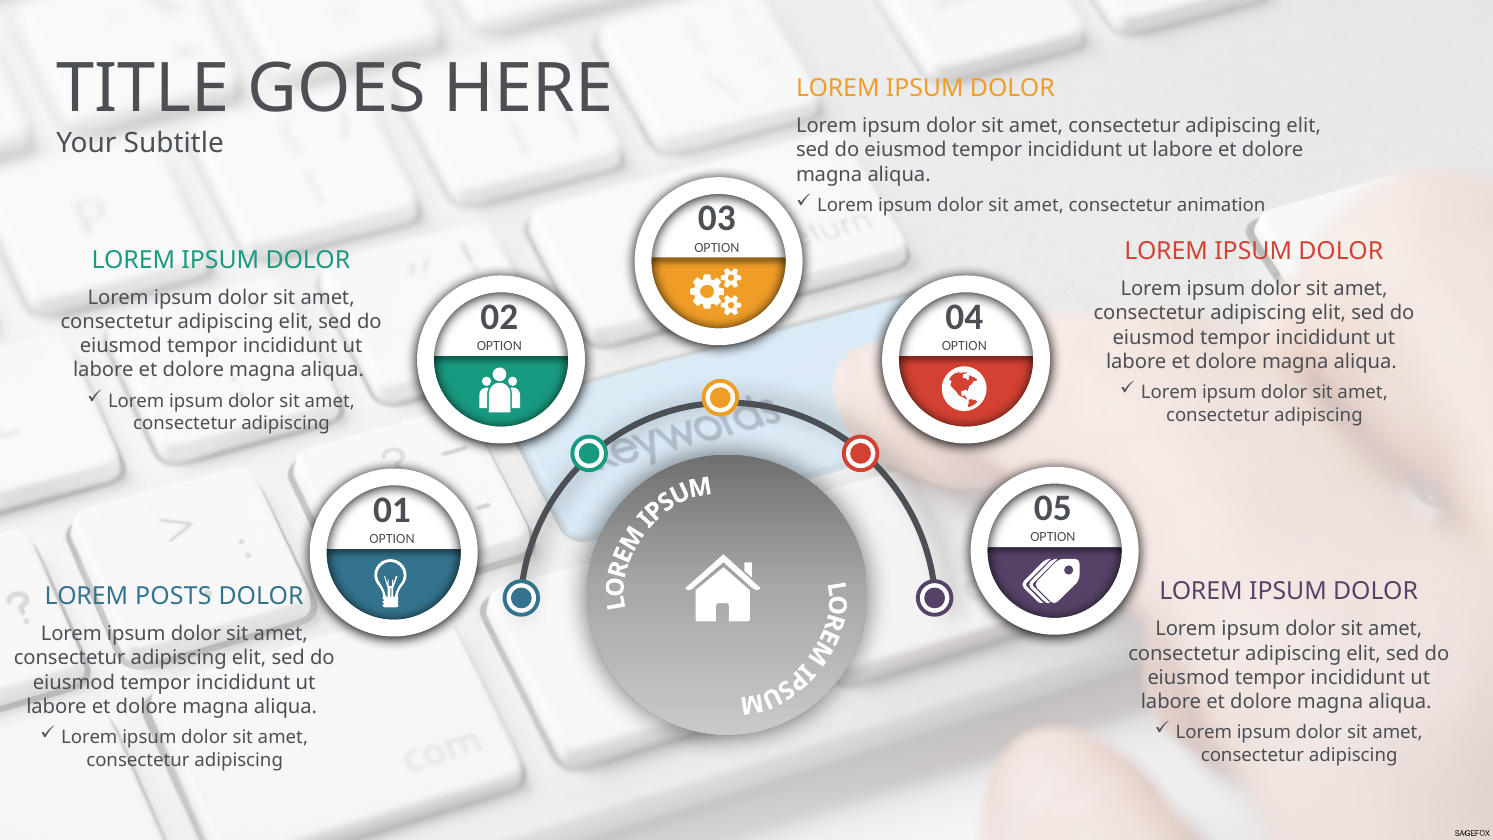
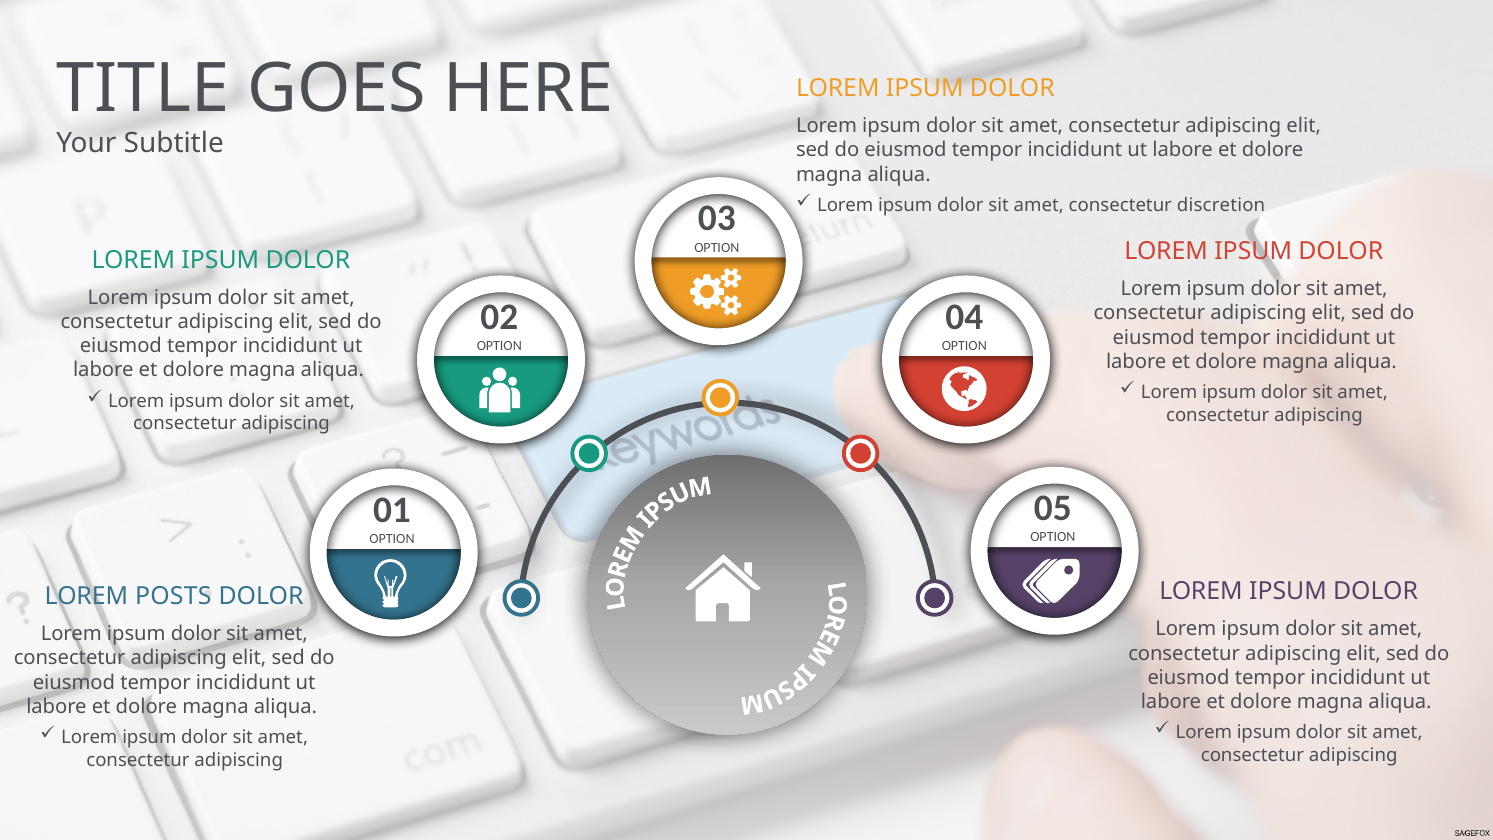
animation: animation -> discretion (1221, 205)
